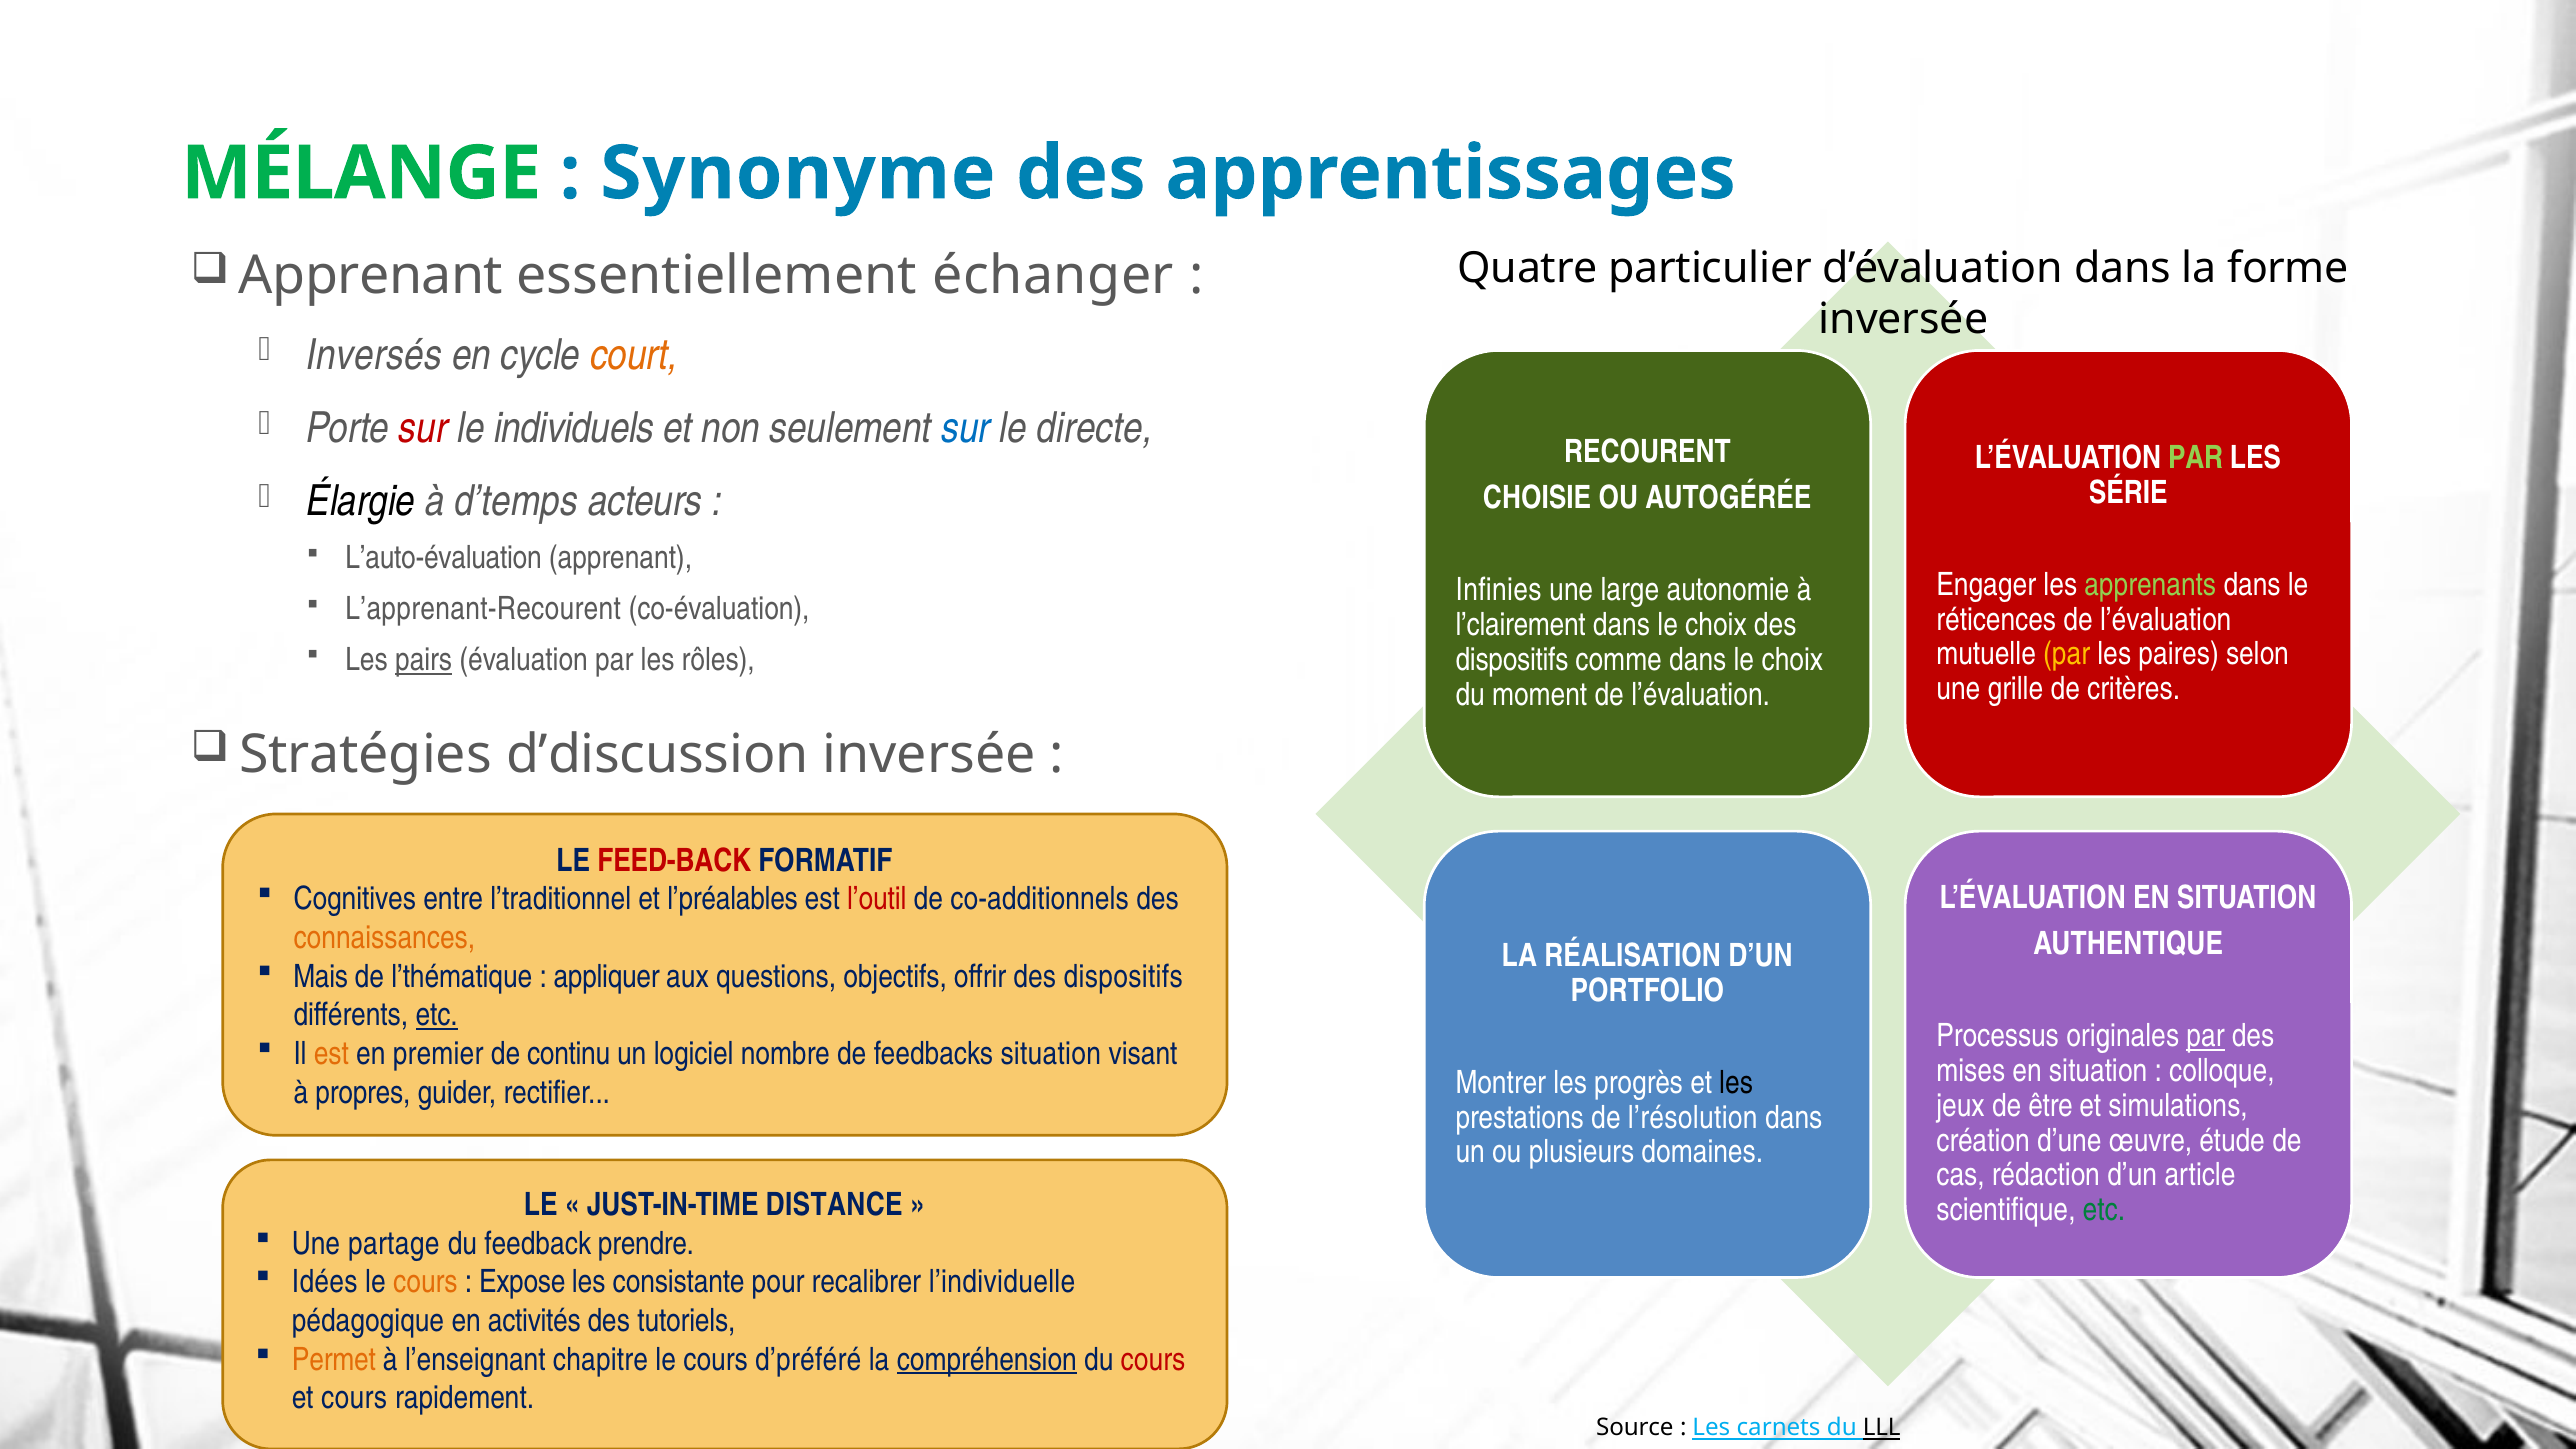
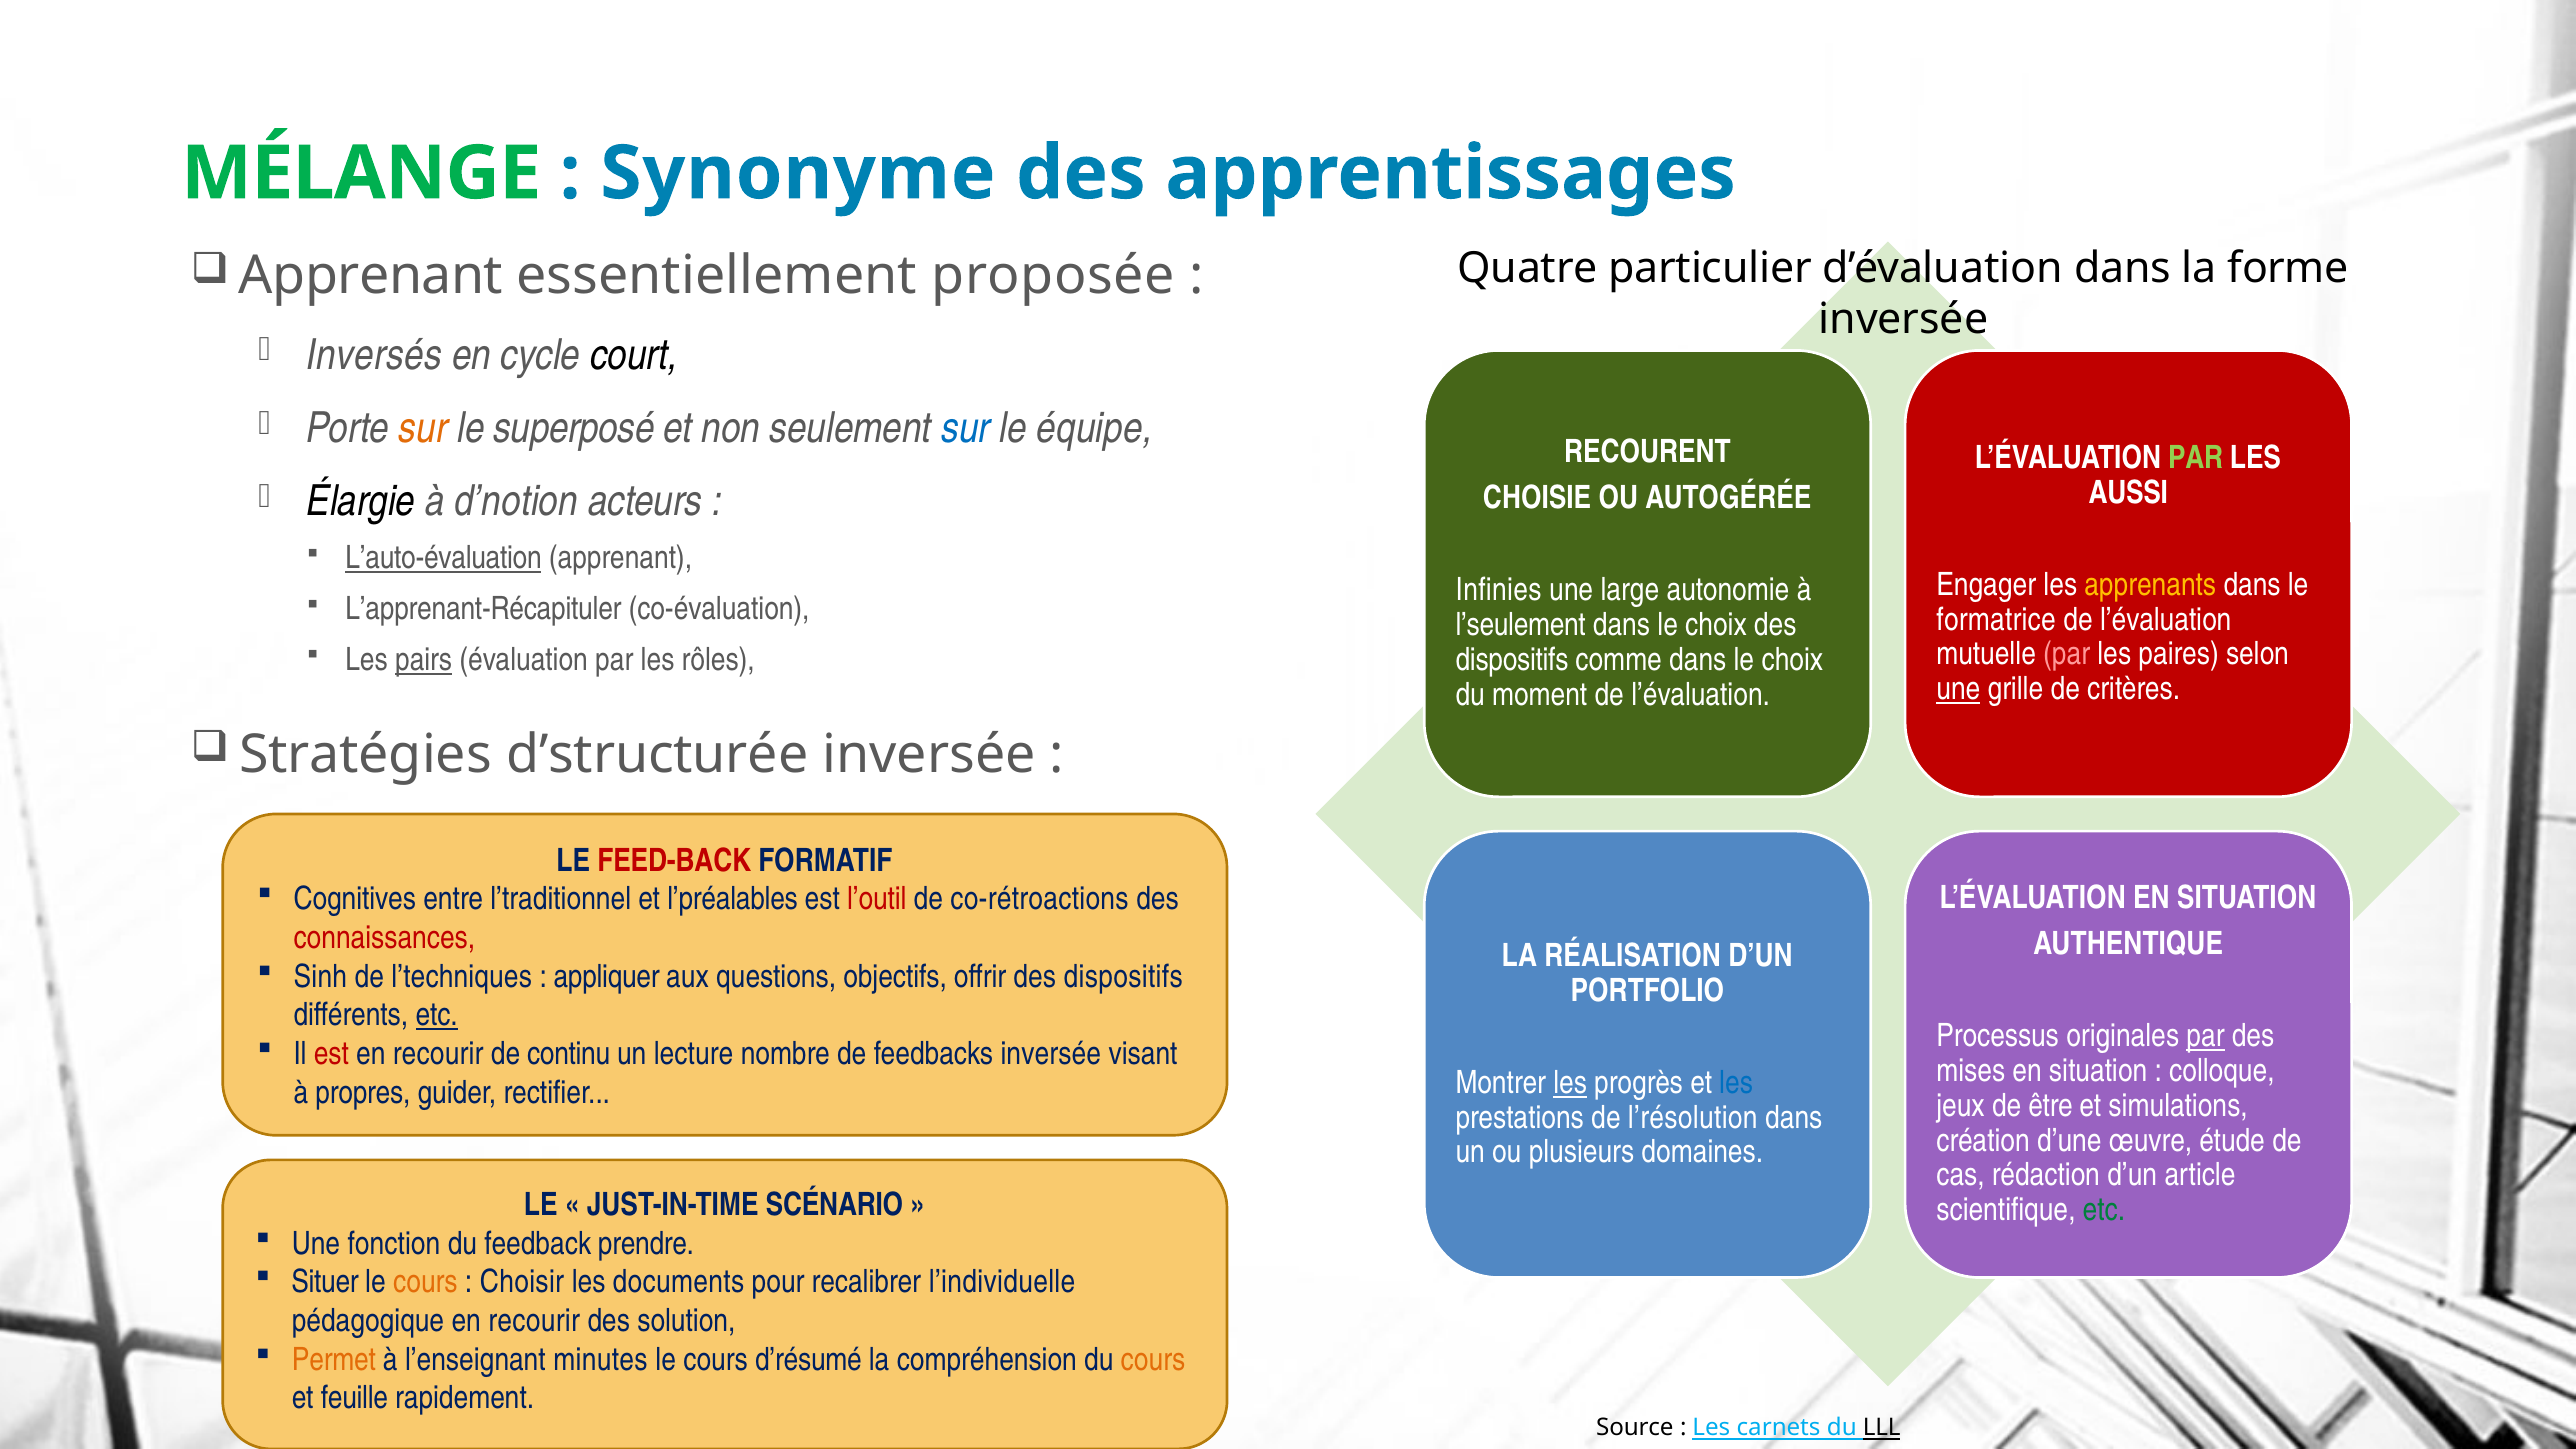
échanger: échanger -> proposée (1053, 276)
court colour: orange -> black (634, 355)
sur colour: red -> orange (423, 428)
individuels: individuels -> superposé (574, 428)
directe: directe -> équipe (1095, 428)
SÉRIE: SÉRIE -> AUSSI (2128, 493)
d’temps: d’temps -> d’notion (516, 501)
L’auto-évaluation underline: none -> present (444, 558)
apprenants colour: light green -> yellow (2150, 585)
L’apprenant-Recourent: L’apprenant-Recourent -> L’apprenant-Récapituler (483, 609)
réticences: réticences -> formatrice (1996, 620)
l’clairement: l’clairement -> l’seulement (1521, 625)
par colour: yellow -> pink (2067, 654)
une underline: none -> present (1958, 689)
d’discussion: d’discussion -> d’structurée (657, 755)
co-additionnels: co-additionnels -> co-rétroactions (1039, 900)
connaissances colour: orange -> red (384, 938)
Mais: Mais -> Sinh (320, 977)
l’thématique: l’thématique -> l’techniques (462, 977)
est colour: orange -> red (331, 1054)
premier: premier -> recourir (438, 1054)
logiciel: logiciel -> lecture (694, 1054)
feedbacks situation: situation -> inversée (1051, 1054)
les underline: none -> present (1570, 1083)
les colour: black -> blue (1736, 1083)
DISTANCE: DISTANCE -> SCÉNARIO (834, 1205)
partage: partage -> fonction (394, 1244)
Idées: Idées -> Situer (325, 1283)
Expose: Expose -> Choisir (522, 1283)
consistante: consistante -> documents (678, 1283)
pédagogique en activités: activités -> recourir (534, 1321)
tutoriels: tutoriels -> solution (686, 1321)
chapitre: chapitre -> minutes (600, 1360)
d’préféré: d’préféré -> d’résumé (808, 1360)
compréhension underline: present -> none (987, 1360)
cours colour: red -> orange (1153, 1360)
et cours: cours -> feuille (354, 1399)
